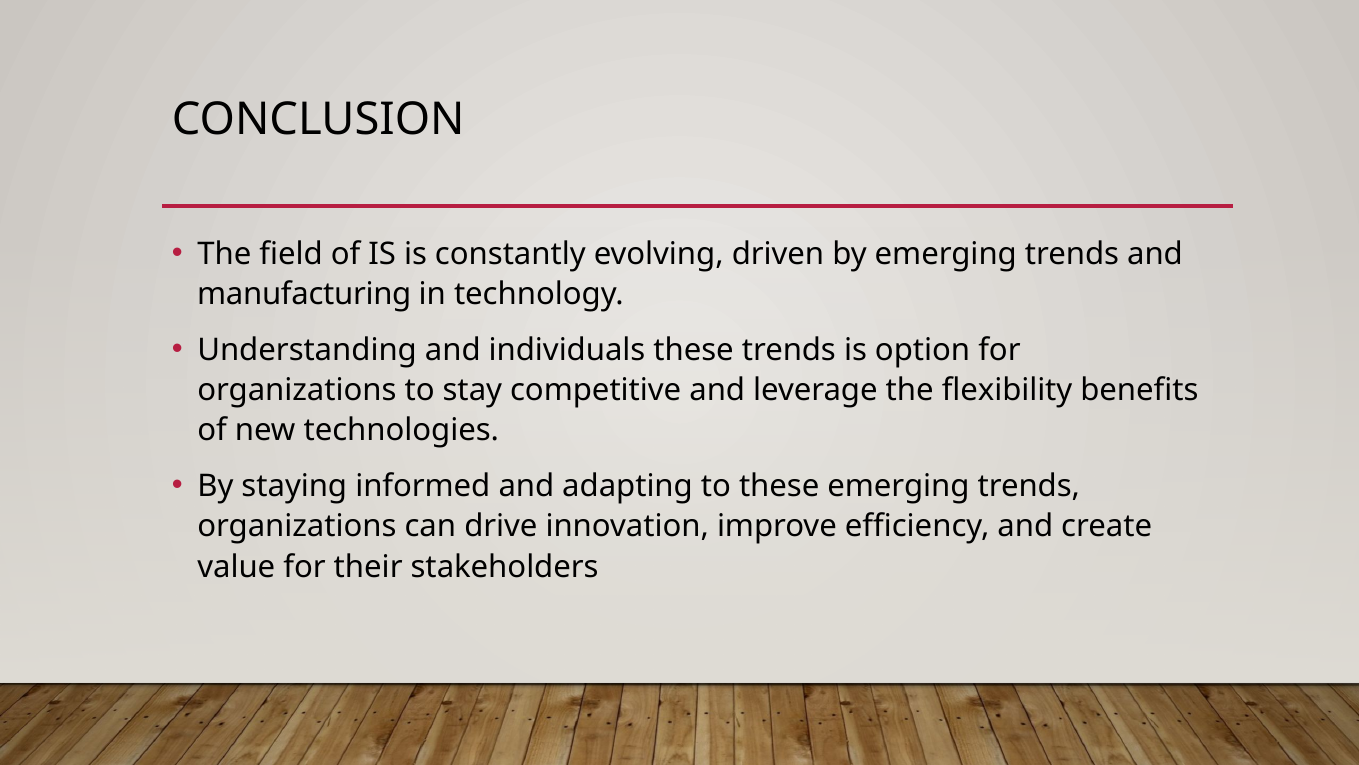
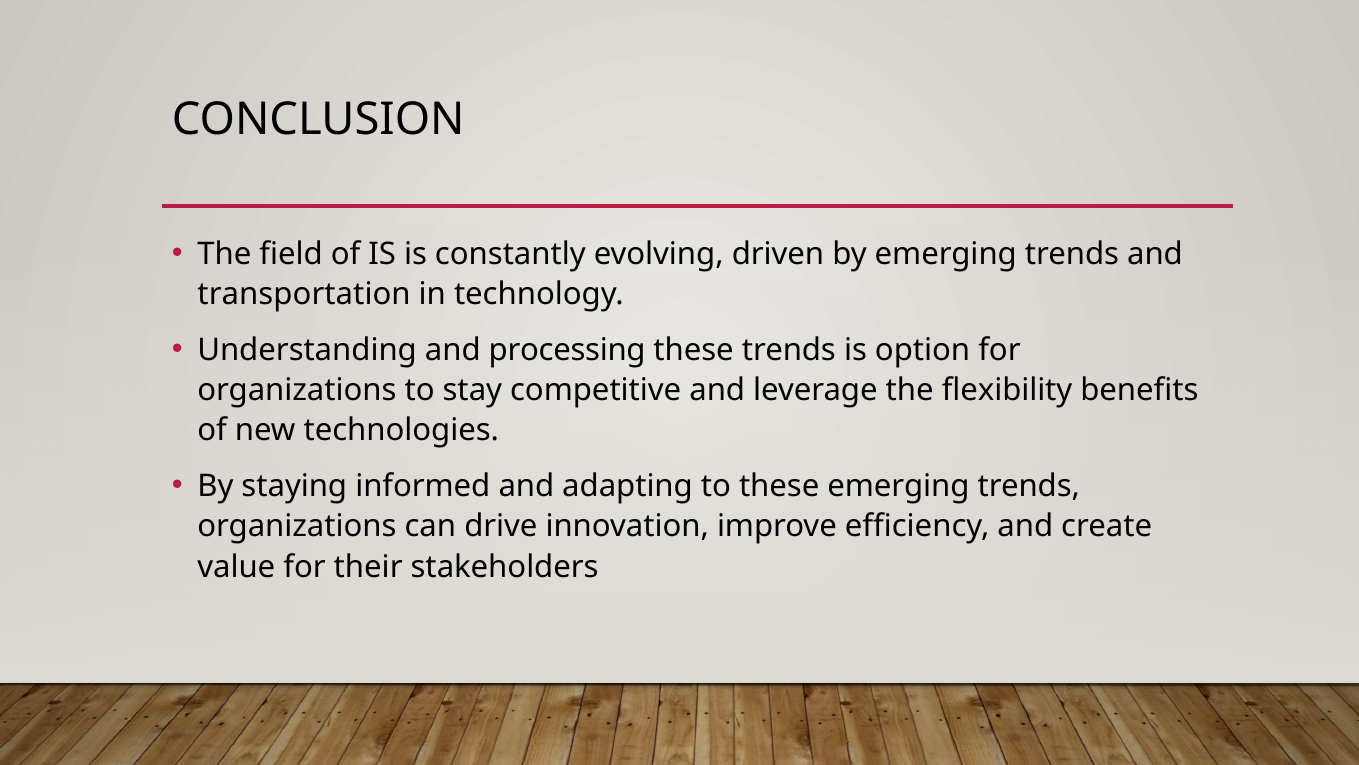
manufacturing: manufacturing -> transportation (304, 294)
individuals: individuals -> processing (567, 350)
